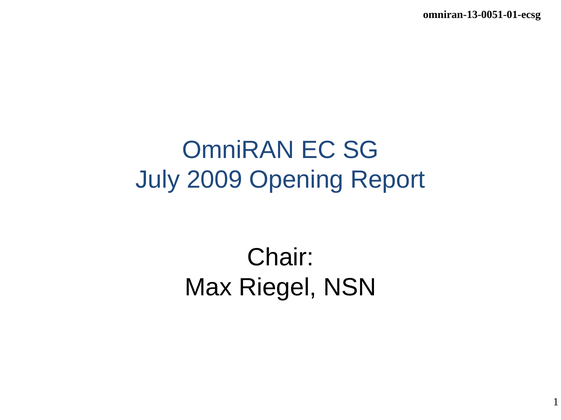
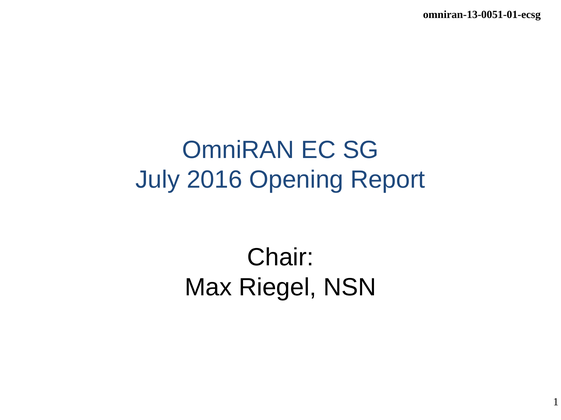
2009: 2009 -> 2016 (214, 180)
